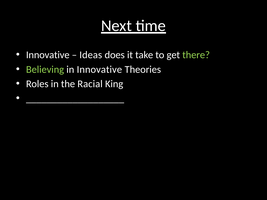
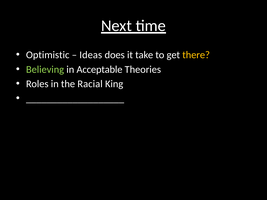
Innovative: Innovative -> Optimistic (48, 55)
there colour: light green -> yellow (196, 55)
in Innovative: Innovative -> Acceptable (99, 70)
